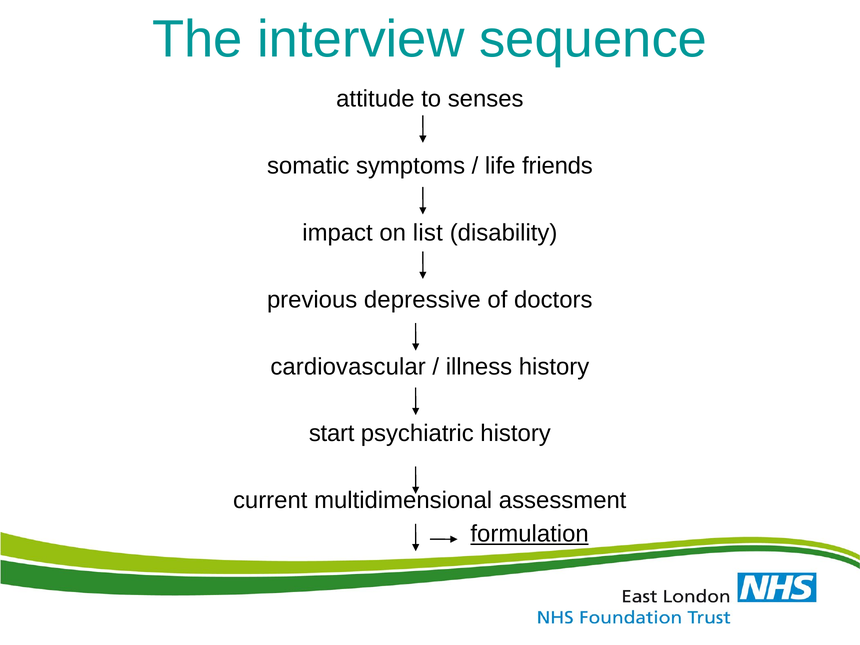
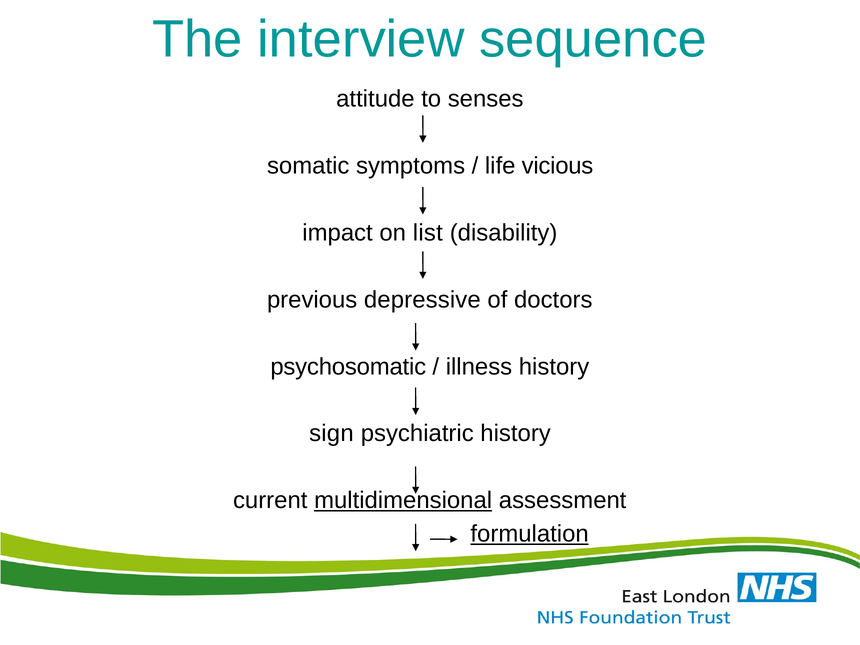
friends: friends -> vicious (558, 166)
cardiovascular: cardiovascular -> psychosomatic (348, 367)
start: start -> sign (331, 434)
multidimensional underline: none -> present (403, 500)
